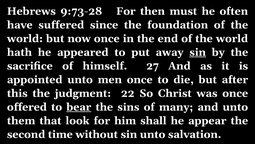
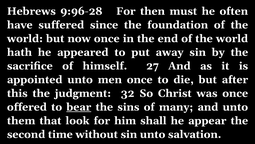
9:73-28: 9:73-28 -> 9:96-28 (81, 11)
sin underline: present -> none (198, 52)
22: 22 -> 32 (128, 93)
